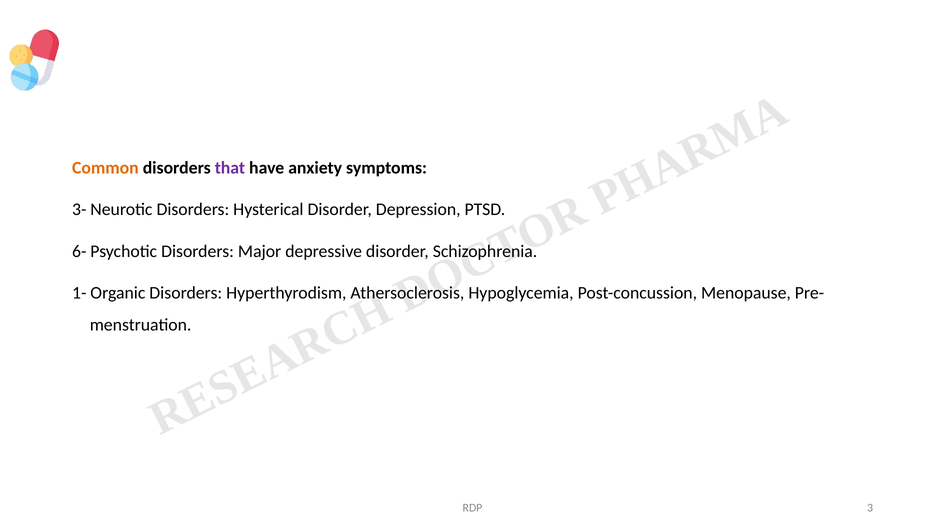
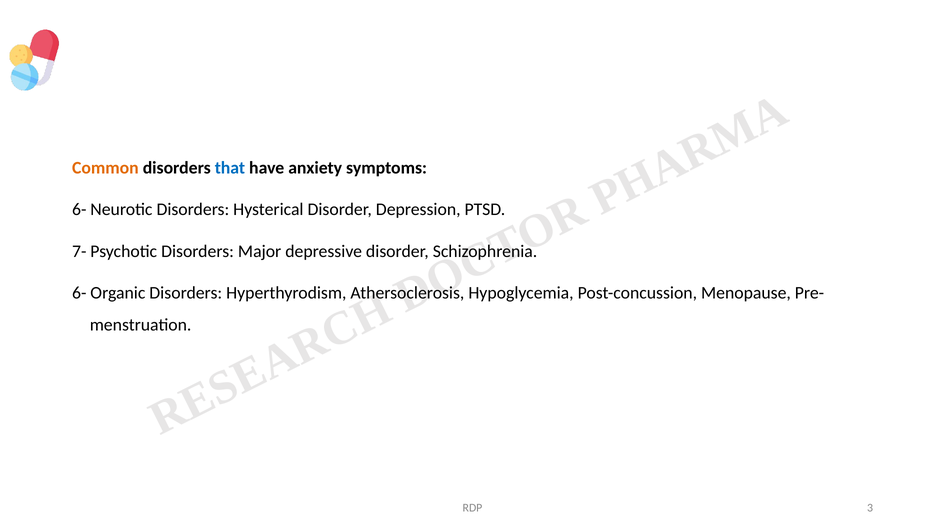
that colour: purple -> blue (230, 168)
3-: 3- -> 6- (79, 209)
6-: 6- -> 7- (79, 251)
1-: 1- -> 6- (79, 293)
